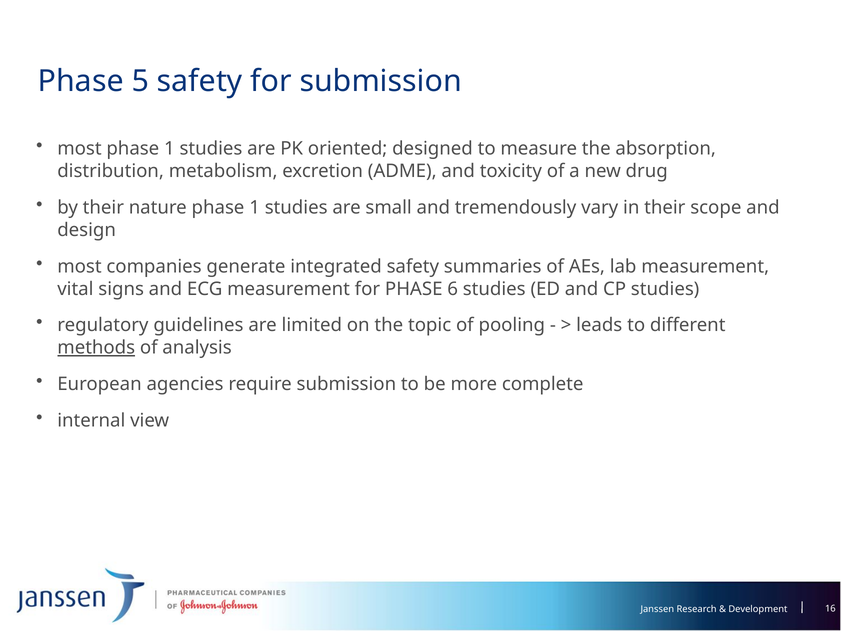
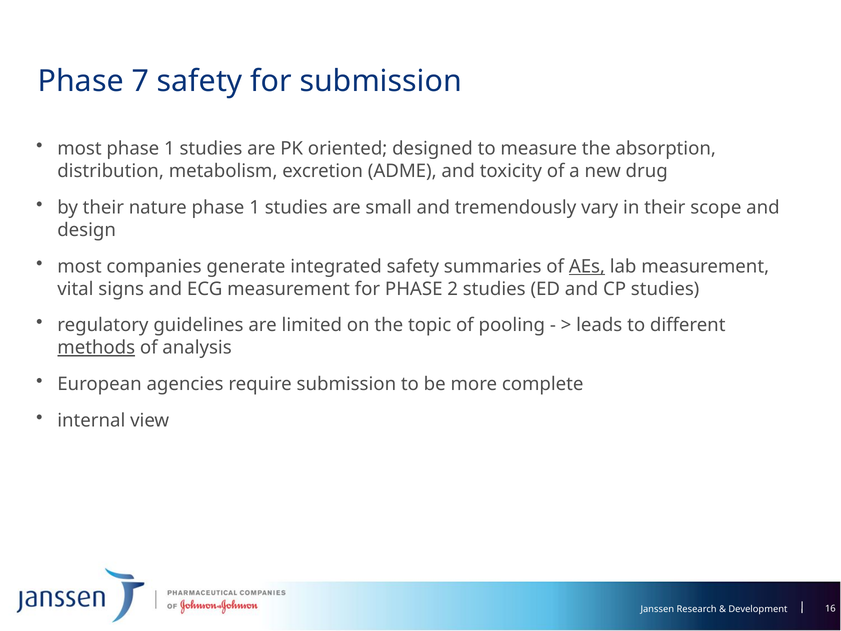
5: 5 -> 7 (140, 81)
AEs underline: none -> present (587, 266)
6: 6 -> 2 (453, 289)
